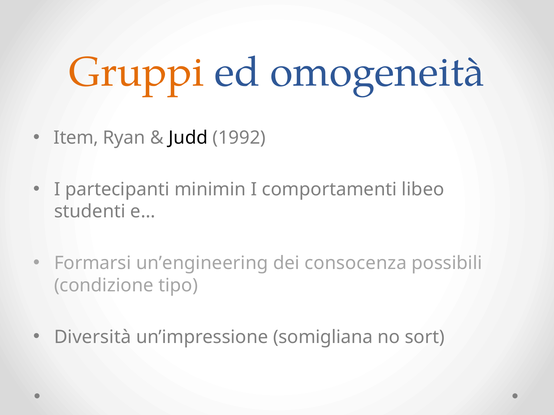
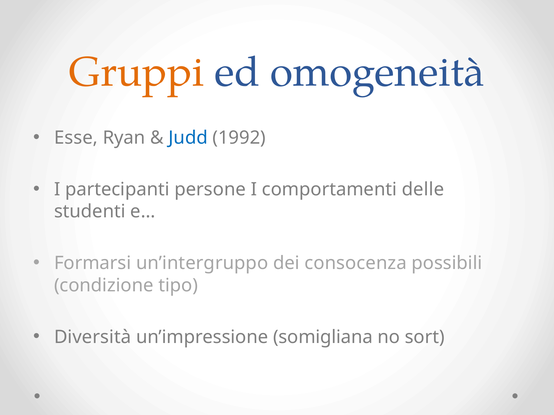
Item: Item -> Esse (76, 138)
Judd colour: black -> blue (188, 138)
minimin: minimin -> persone (210, 190)
libeo: libeo -> delle (423, 190)
un’engineering: un’engineering -> un’intergruppo (202, 263)
